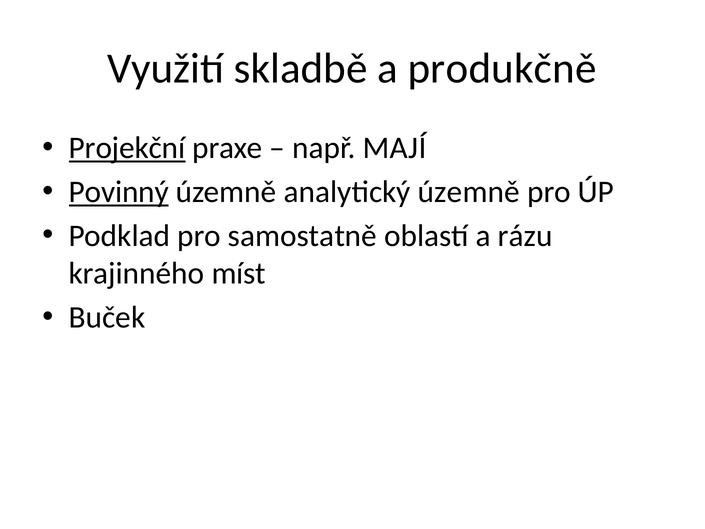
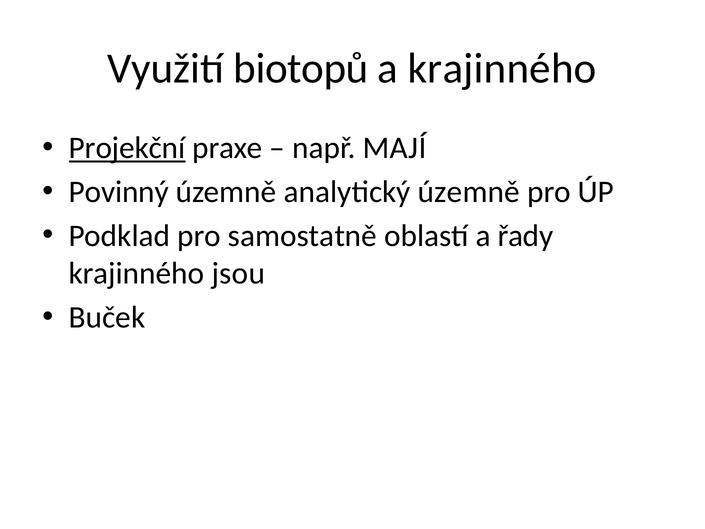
skladbě: skladbě -> biotopů (301, 68)
a produkčně: produkčně -> krajinného (502, 68)
Povinný underline: present -> none (119, 192)
rázu: rázu -> řady (525, 236)
míst: míst -> jsou (238, 273)
